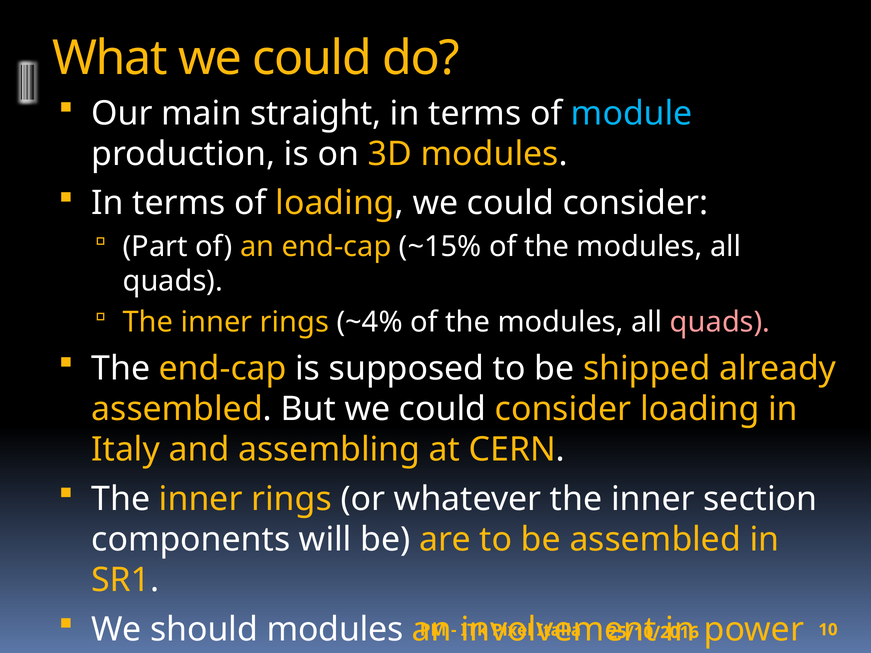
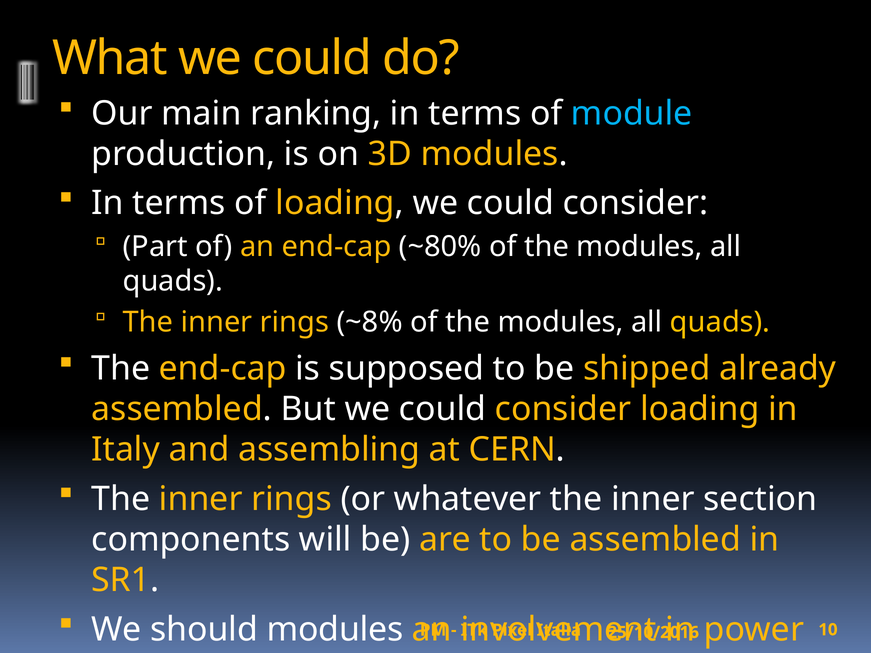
straight: straight -> ranking (316, 114)
~15%: ~15% -> ~80% (440, 247)
~4%: ~4% -> ~8% (370, 322)
quads colour: pink -> yellow (720, 322)
